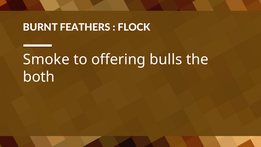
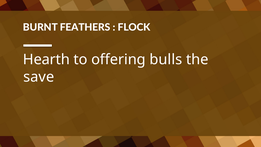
Smoke: Smoke -> Hearth (46, 59)
both: both -> save (39, 77)
